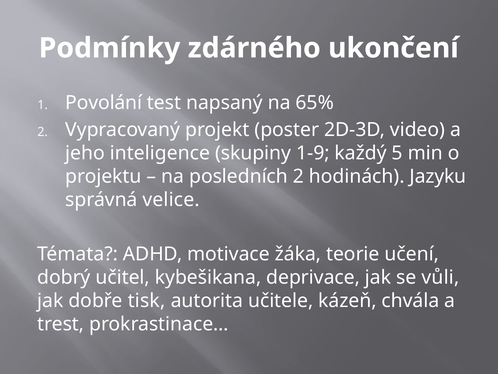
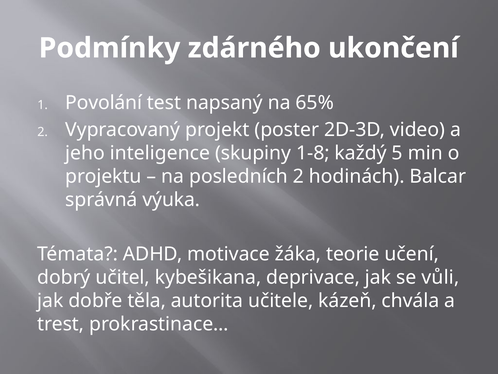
1-9: 1-9 -> 1-8 (313, 153)
Jazyku: Jazyku -> Balcar (438, 176)
velice: velice -> výuka (171, 199)
tisk: tisk -> těla (147, 300)
